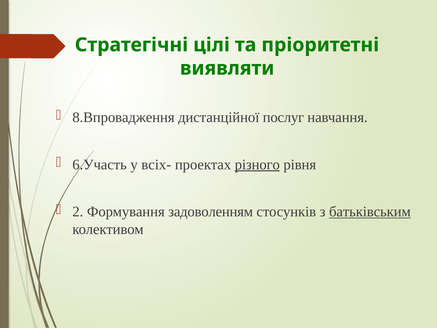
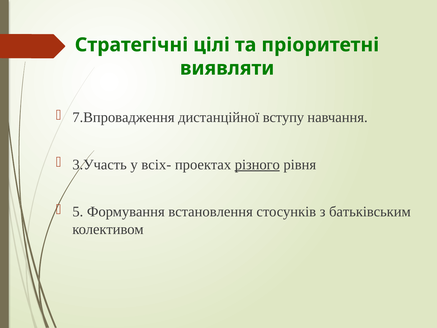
8.Впровадження: 8.Впровадження -> 7.Впровадження (123, 117)
послуг: послуг -> вступу (283, 117)
6.Участь: 6.Участь -> 3.Участь (100, 164)
2: 2 -> 5 (78, 212)
задоволенням: задоволенням -> встановлення (211, 212)
батьківським underline: present -> none (370, 212)
